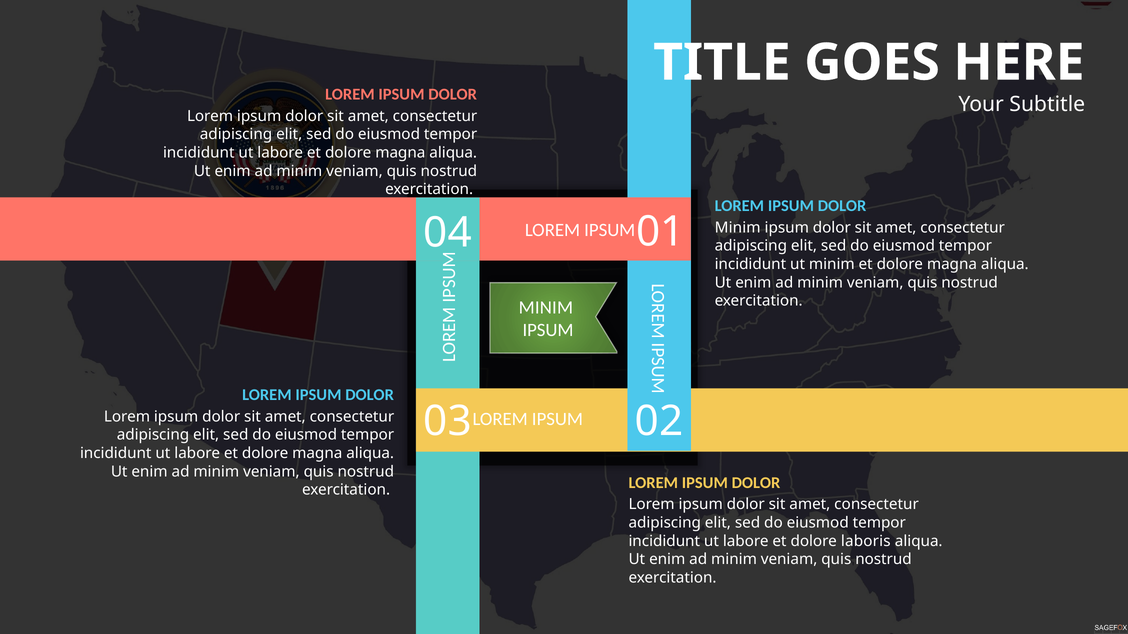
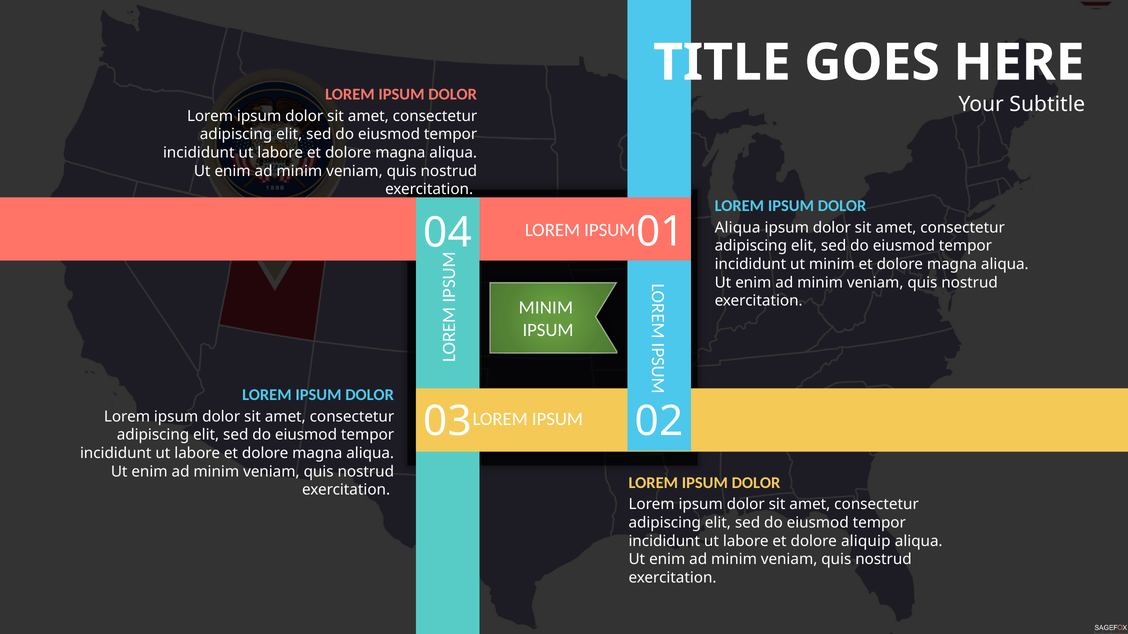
Minim: Minim -> Aliqua (738, 228)
laboris: laboris -> aliquip (866, 541)
